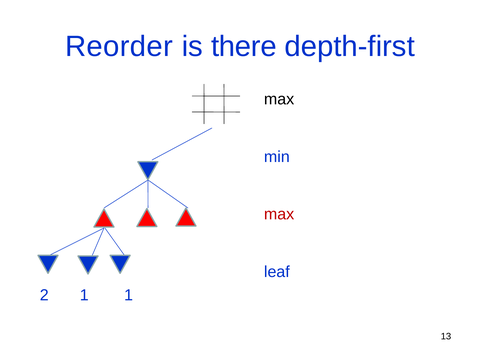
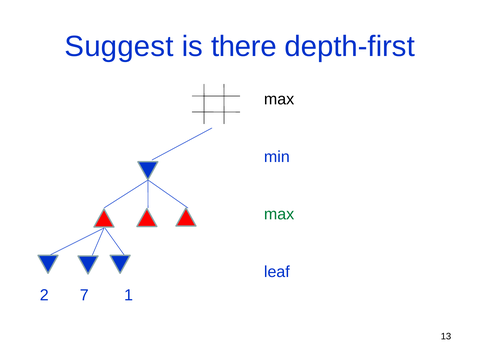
Reorder: Reorder -> Suggest (119, 46)
max colour: red -> green (279, 214)
2 1: 1 -> 7 (84, 295)
